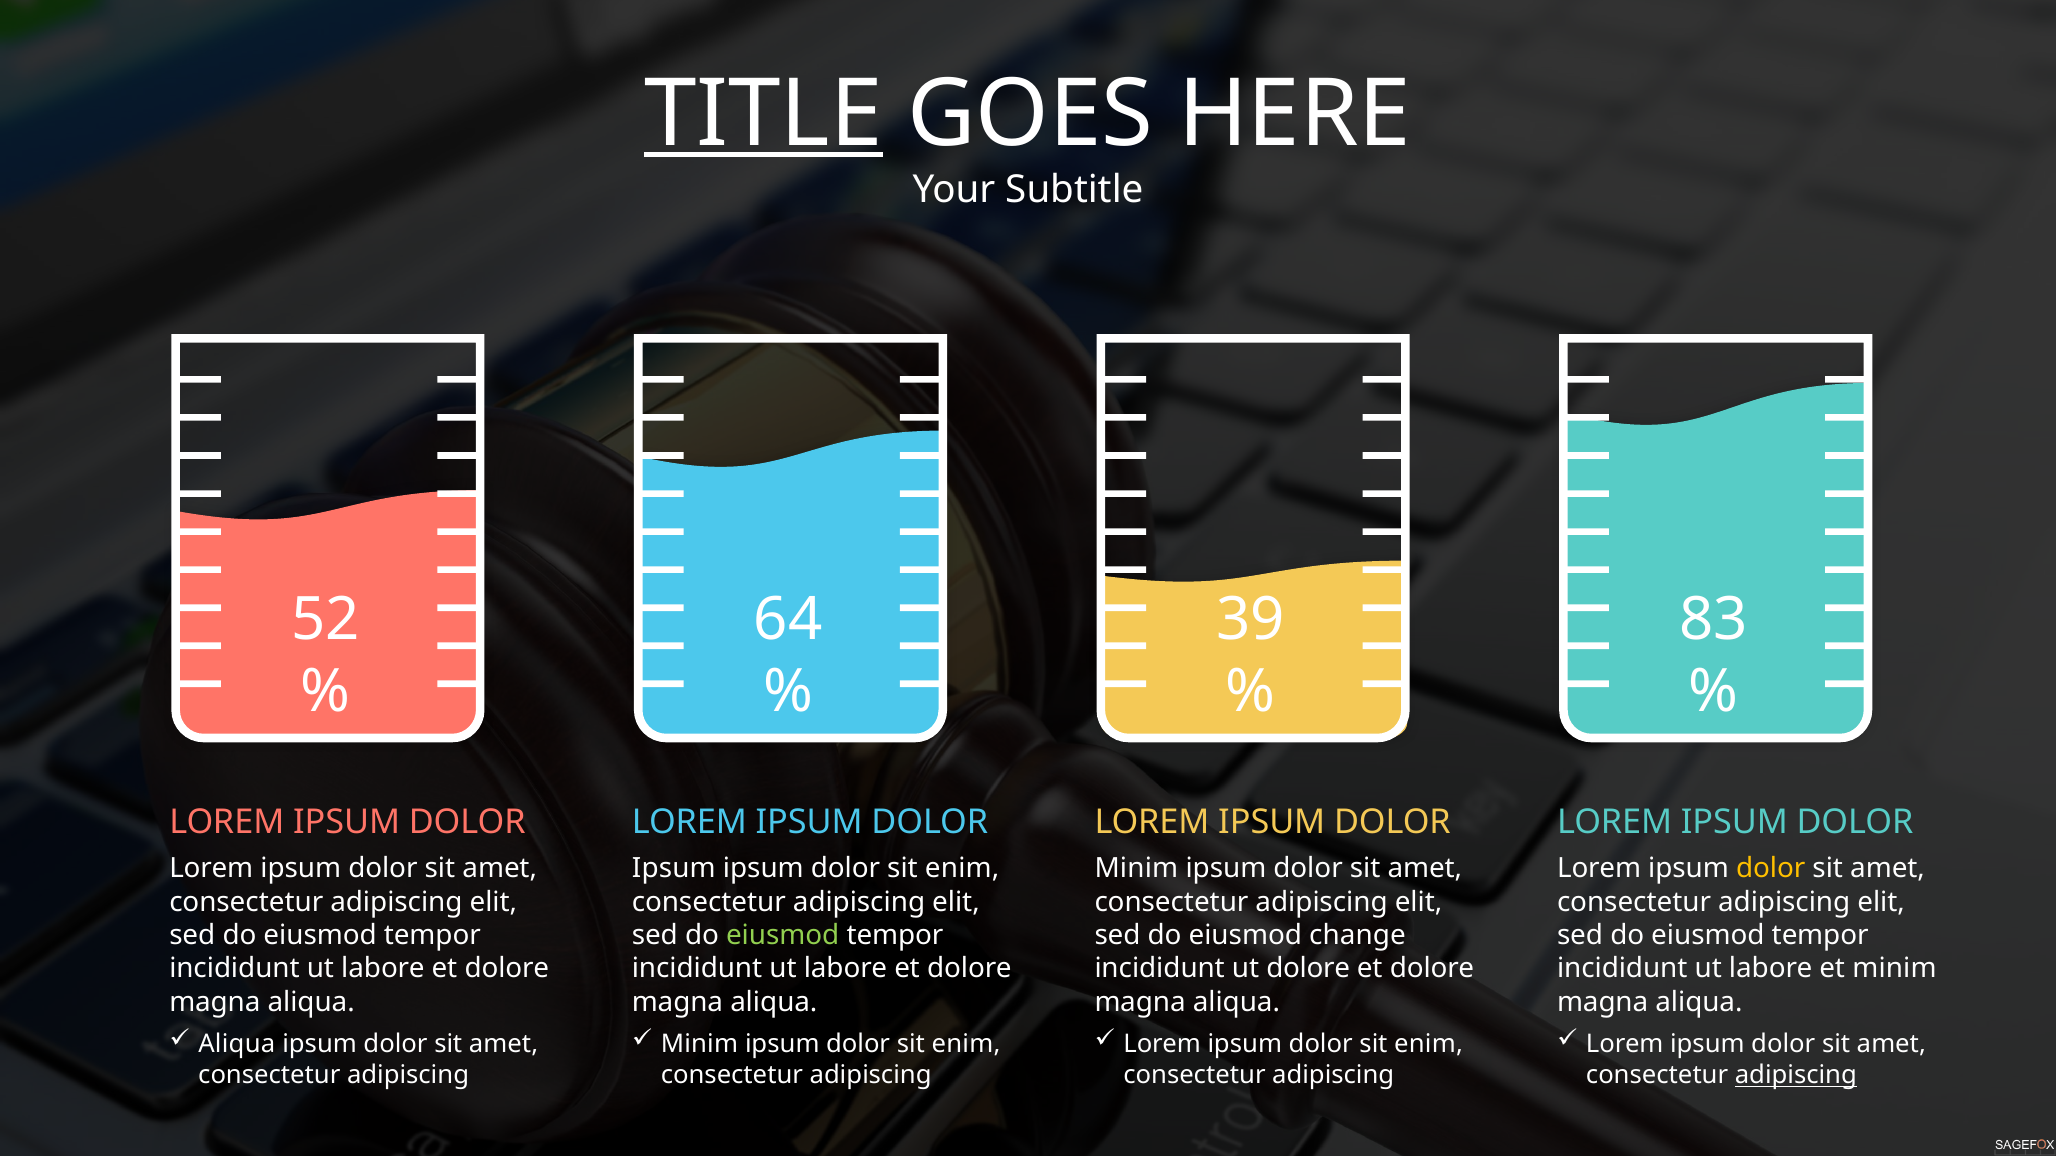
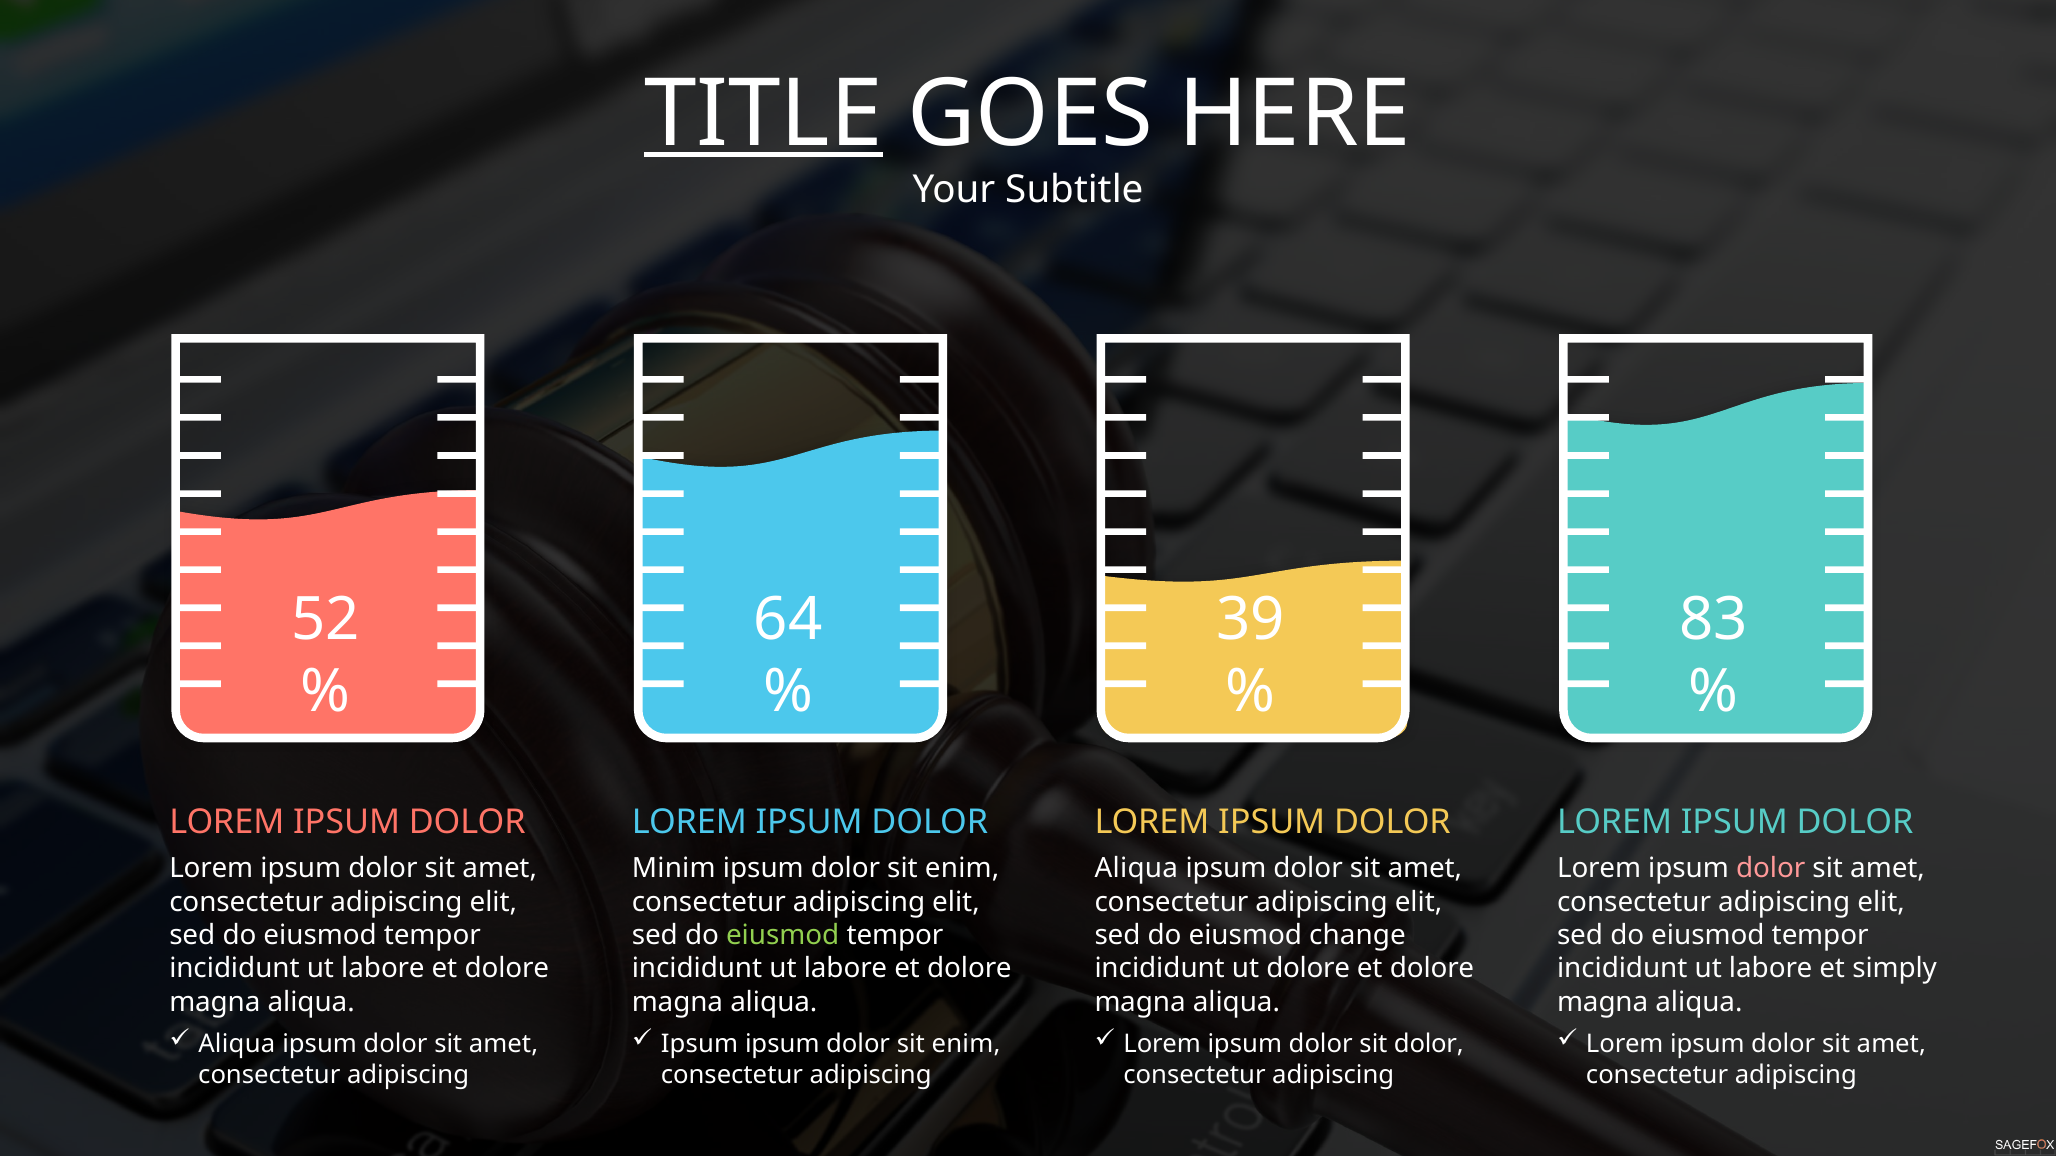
Ipsum: Ipsum -> Minim (674, 869)
Minim: Minim -> Aliqua (1136, 869)
dolor colour: yellow -> pink (1771, 869)
et minim: minim -> simply (1895, 969)
Minim: Minim -> Ipsum (699, 1045)
enim: enim -> dolor (1429, 1045)
adipiscing underline: present -> none (1796, 1076)
